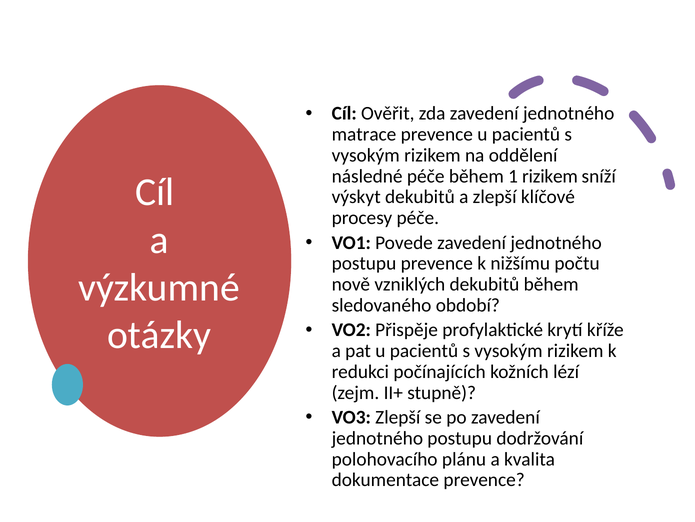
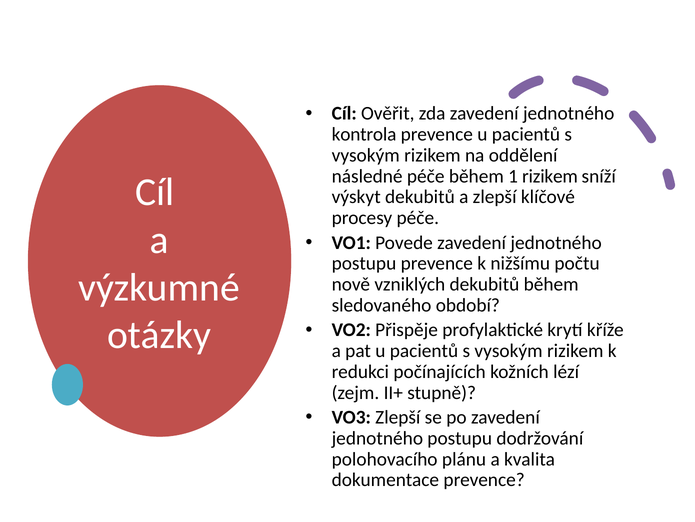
matrace: matrace -> kontrola (364, 134)
